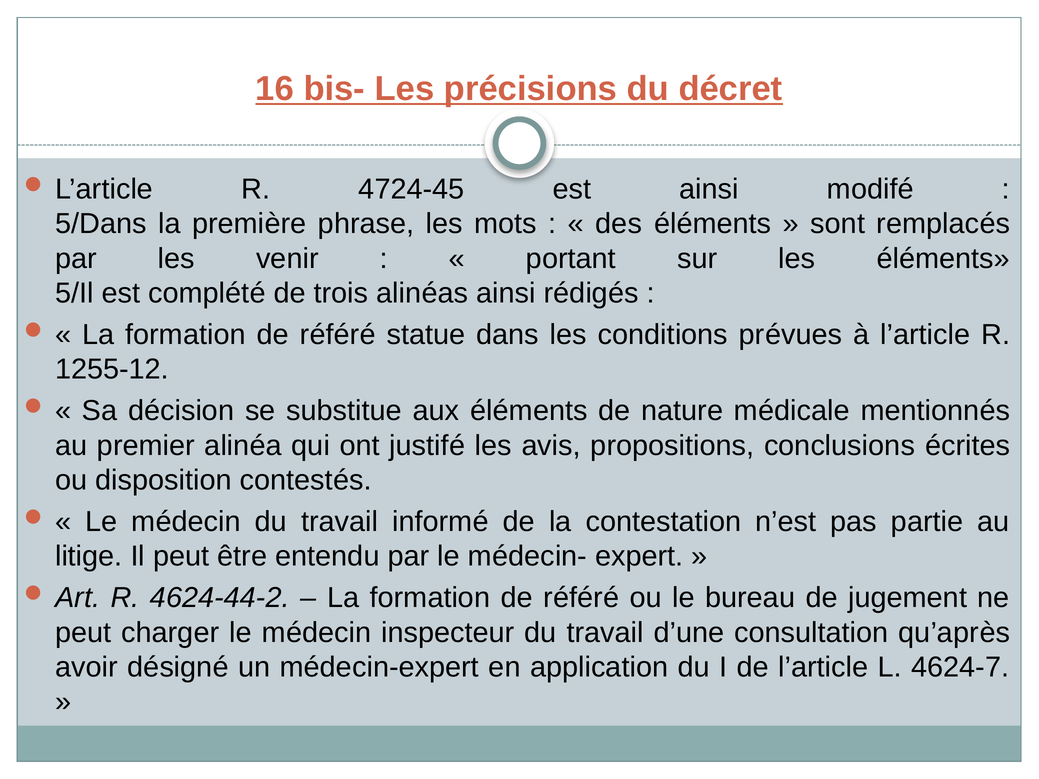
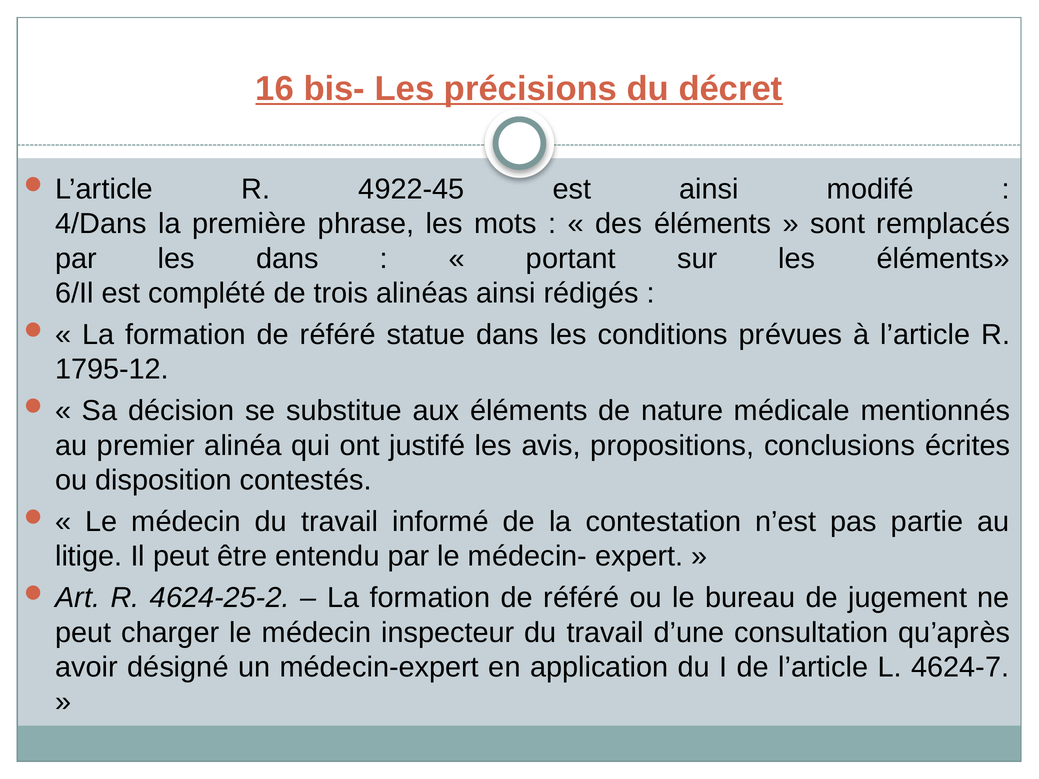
4724-45: 4724-45 -> 4922-45 (411, 189)
5/Dans: 5/Dans -> 4/Dans (101, 224)
les venir: venir -> dans (287, 259)
5/Il: 5/Il -> 6/Il (74, 293)
1255-12: 1255-12 -> 1795-12 (112, 369)
4624-44-2: 4624-44-2 -> 4624-25-2 (220, 598)
